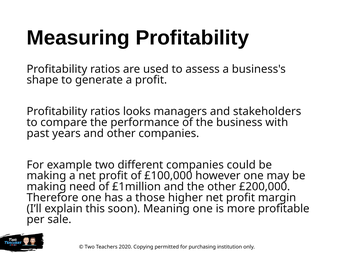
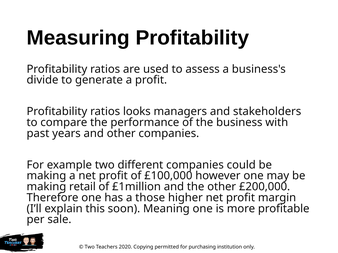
shape: shape -> divide (42, 80)
need: need -> retail (82, 187)
